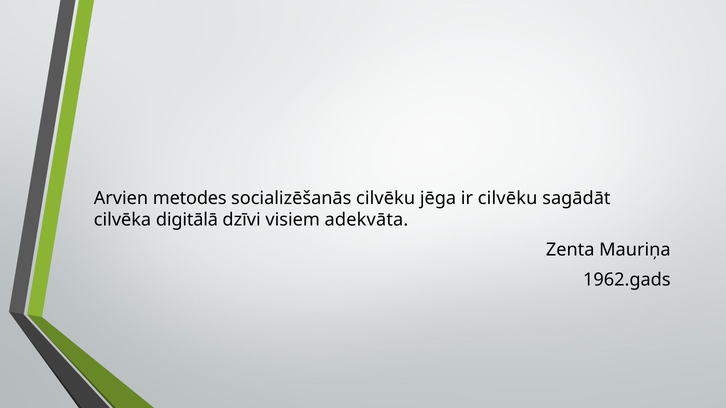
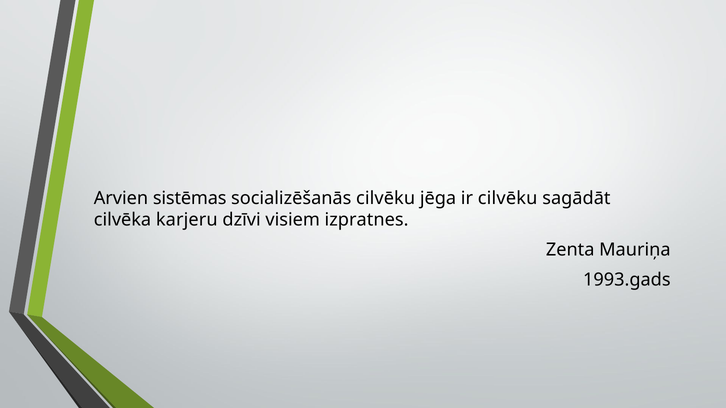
metodes: metodes -> sistēmas (190, 198)
digitālā: digitālā -> karjeru (187, 220)
adekvāta: adekvāta -> izpratnes (367, 220)
1962.gads: 1962.gads -> 1993.gads (627, 280)
